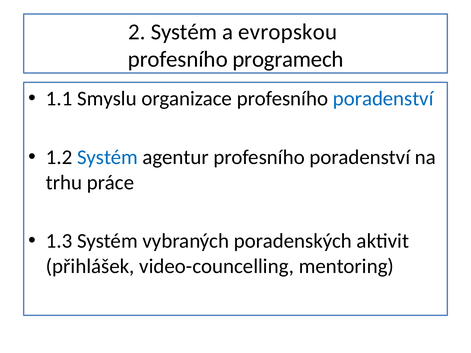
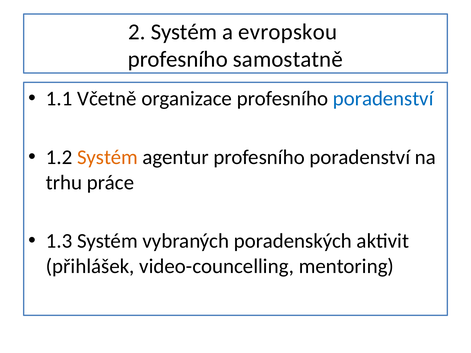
programech: programech -> samostatně (288, 59)
Smyslu: Smyslu -> Včetně (107, 99)
Systém colour: blue -> orange (107, 157)
